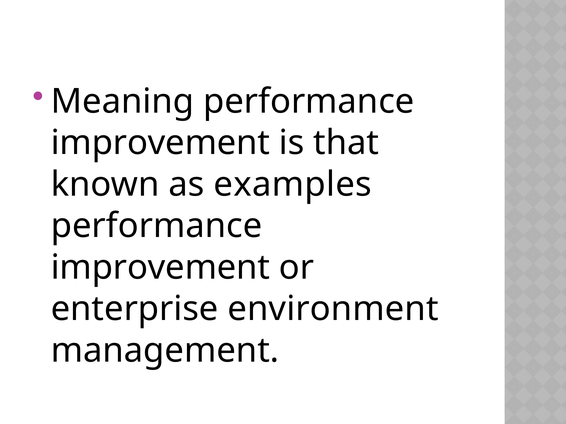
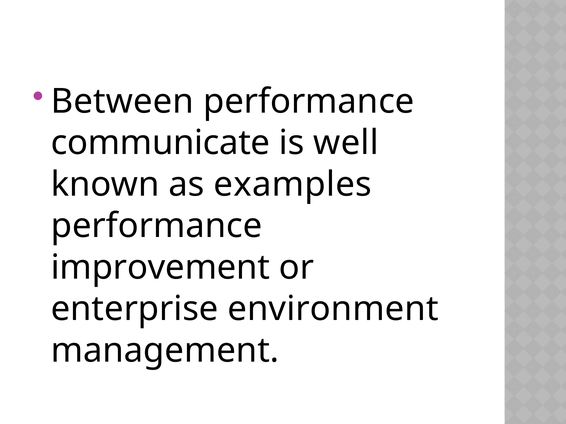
Meaning: Meaning -> Between (122, 101)
improvement: improvement -> communicate (160, 143)
that: that -> well (346, 143)
